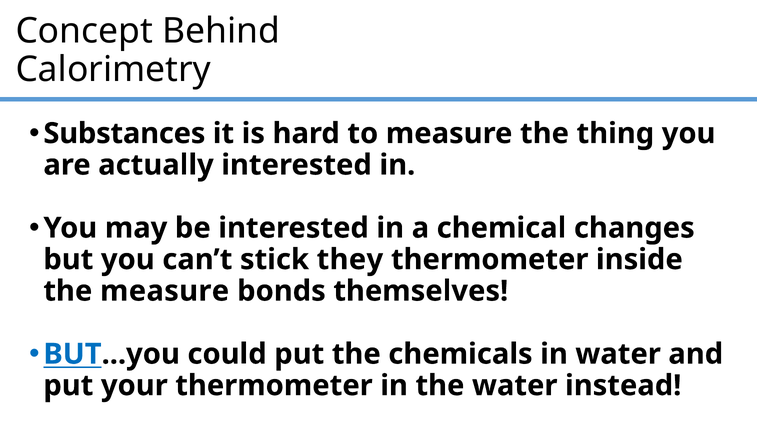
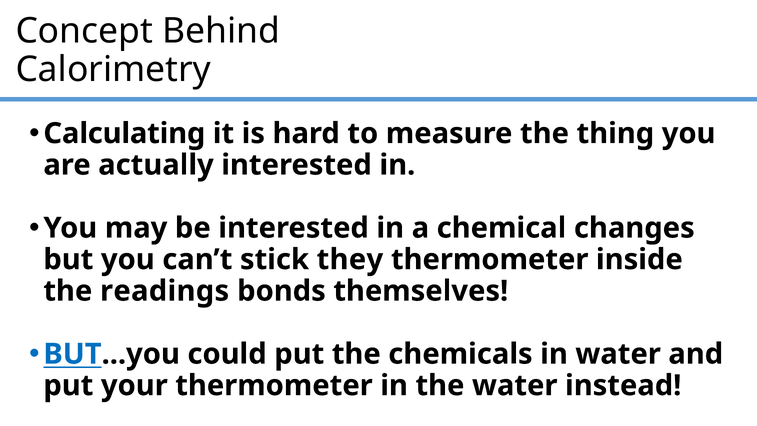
Substances: Substances -> Calculating (124, 133)
the measure: measure -> readings (165, 291)
